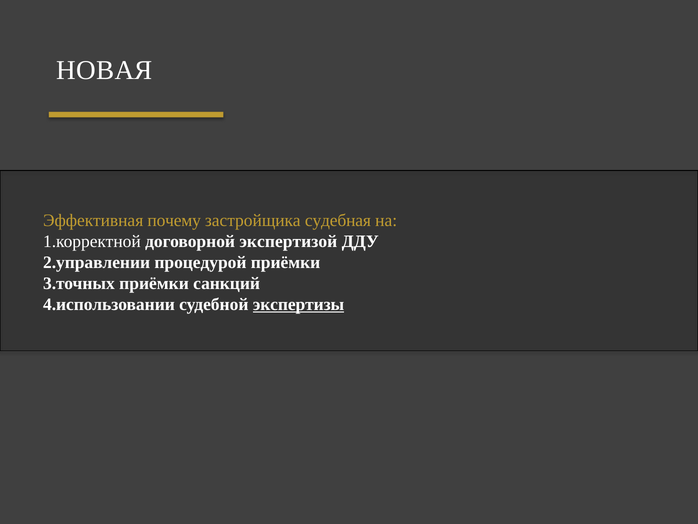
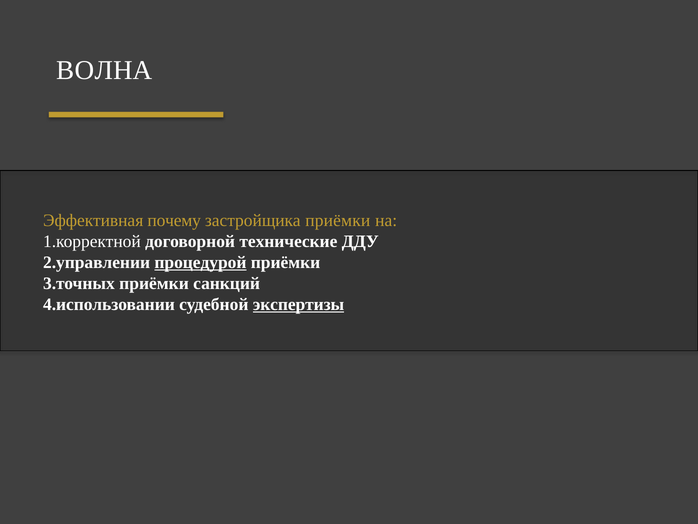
НОВАЯ: НОВАЯ -> ВОЛНА (104, 70)
застройщика судебная: судебная -> приёмки (338, 220)
экспертизой: экспертизой -> технические (288, 241)
процедурой underline: none -> present (200, 262)
